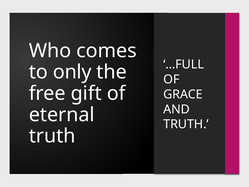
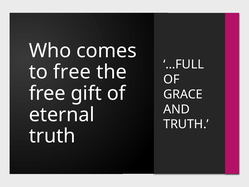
to only: only -> free (72, 72)
